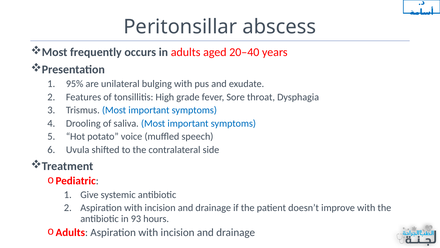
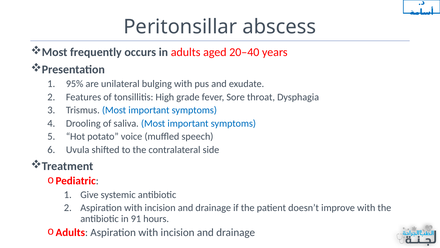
93: 93 -> 91 (136, 218)
